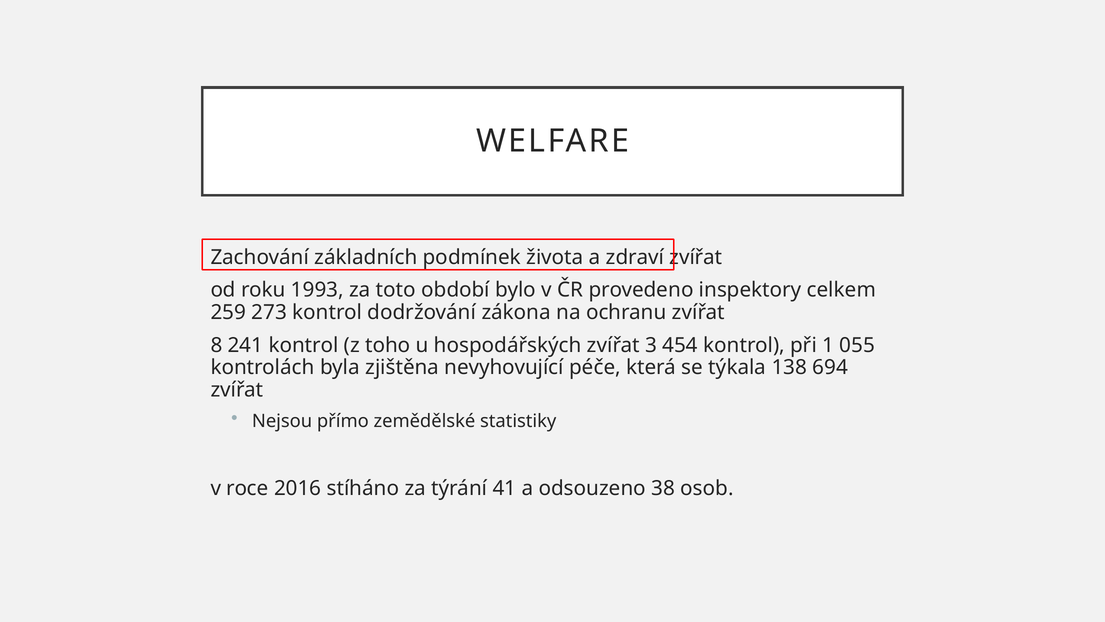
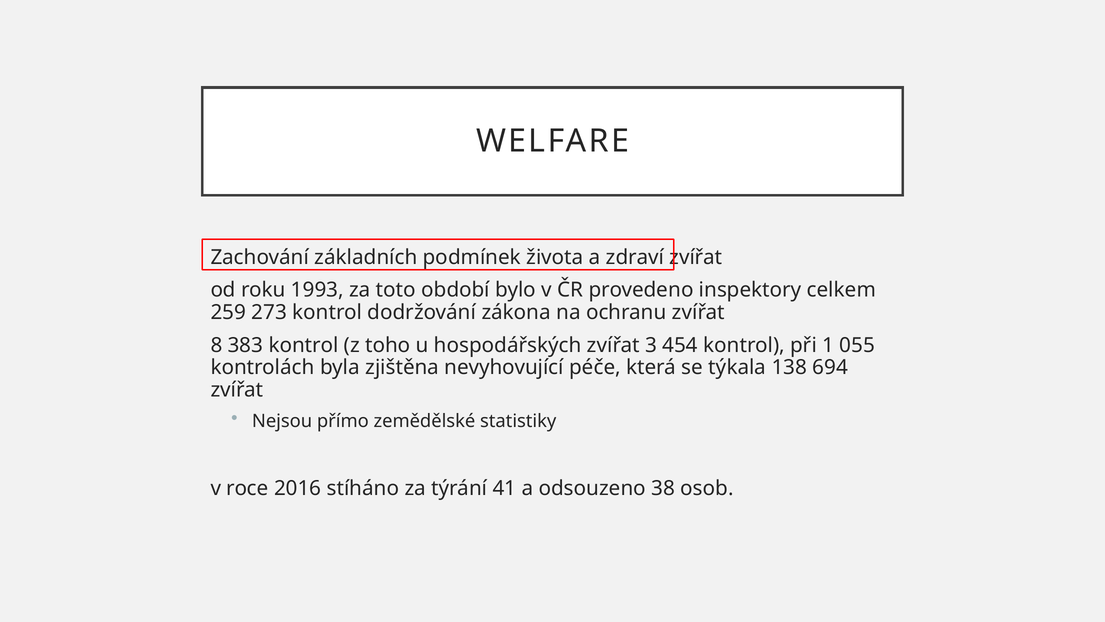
241: 241 -> 383 (245, 345)
